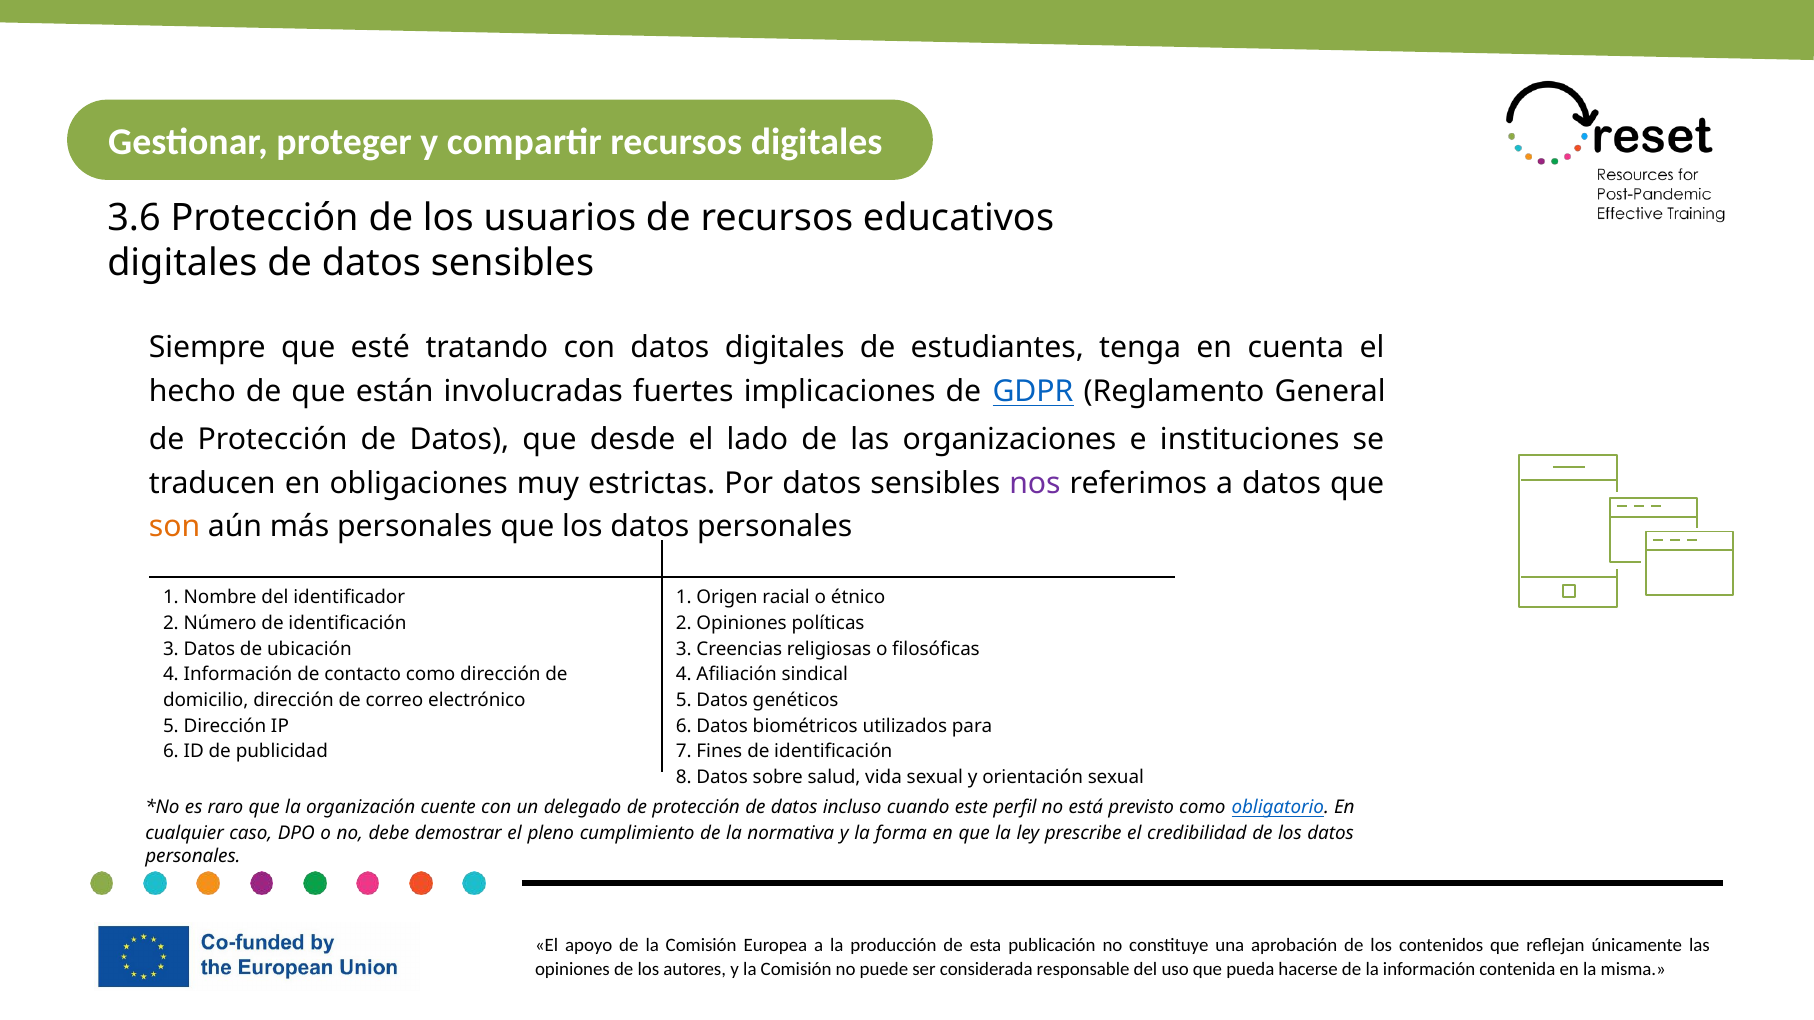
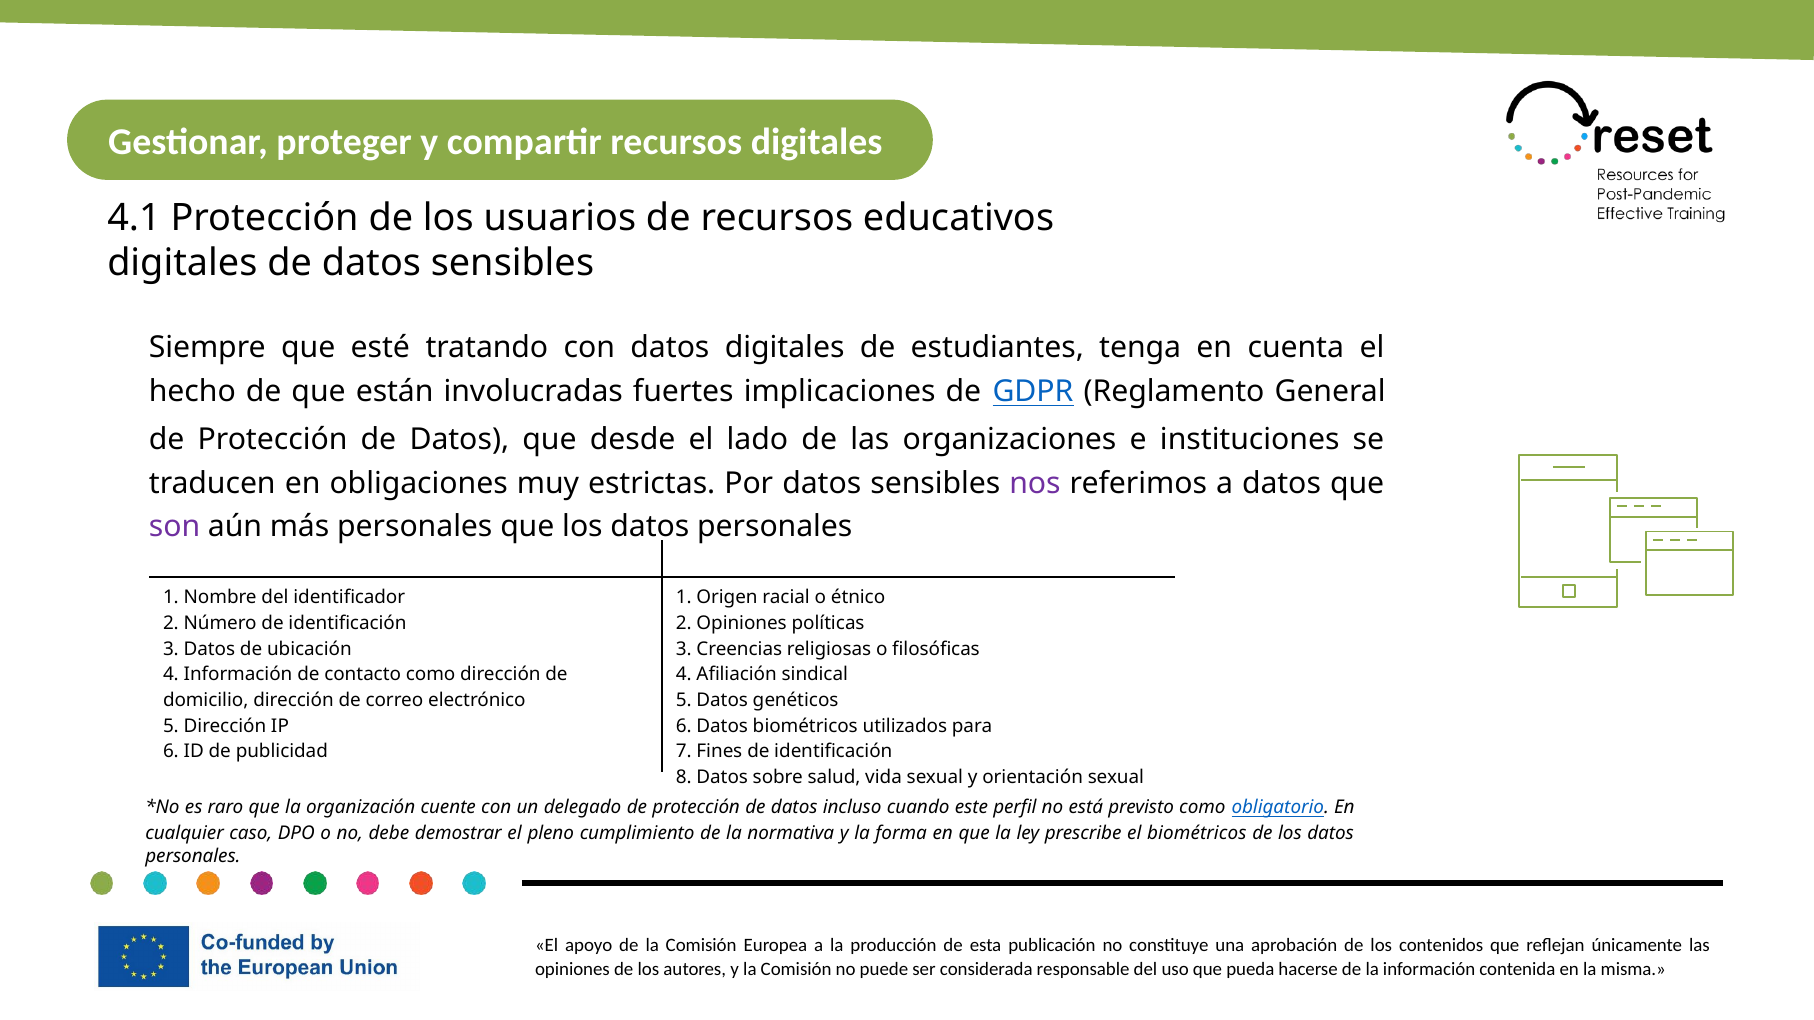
3.6: 3.6 -> 4.1 (134, 218)
son colour: orange -> purple (175, 527)
el credibilidad: credibilidad -> biométricos (1197, 834)
